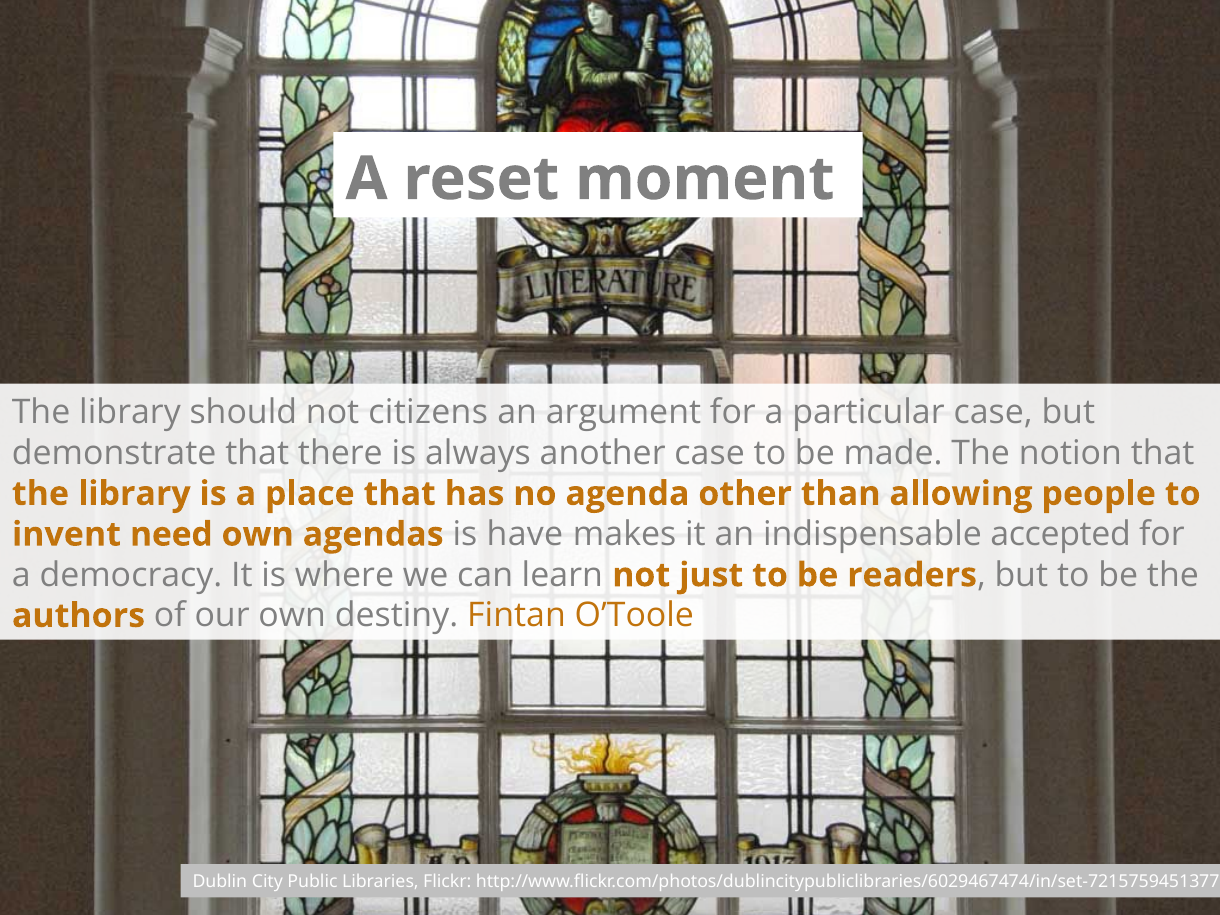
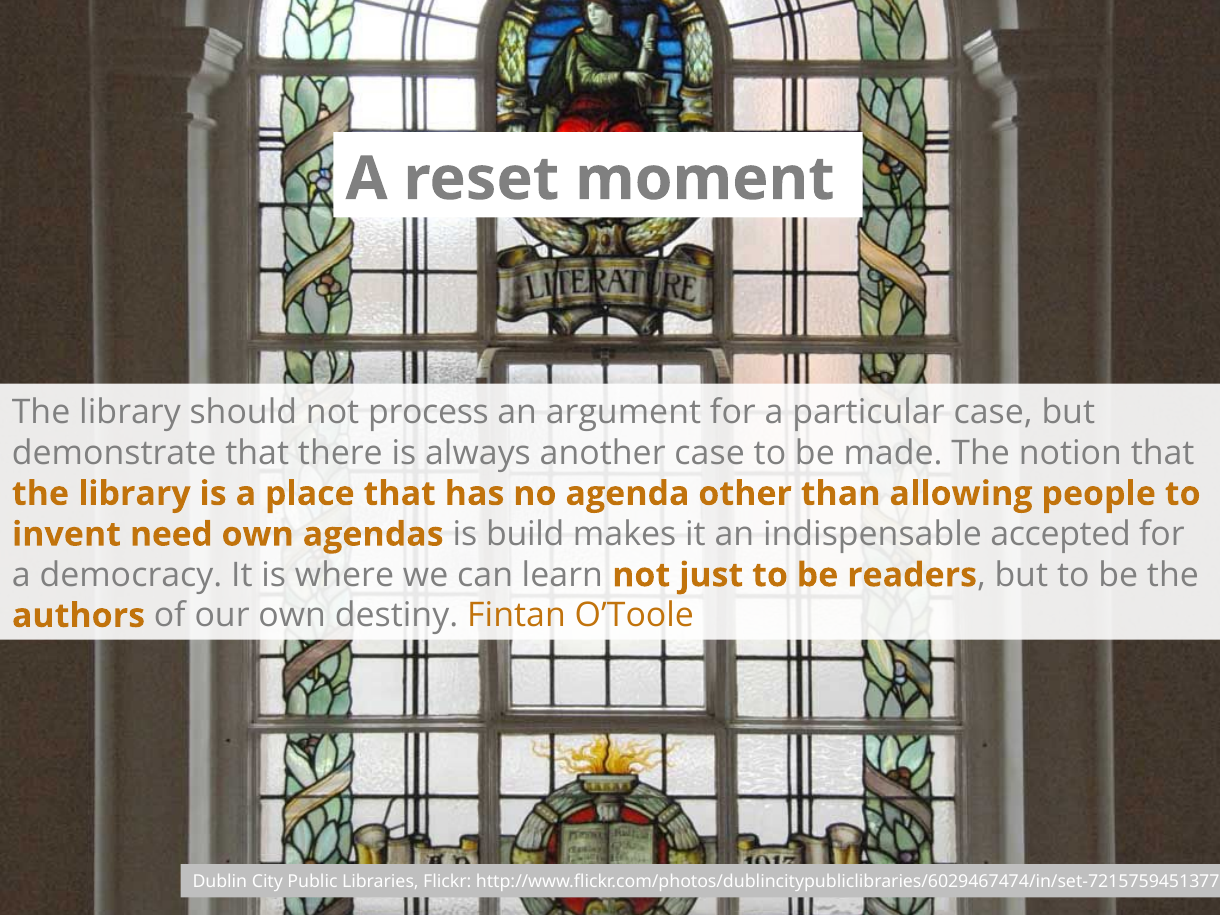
citizens: citizens -> process (428, 412)
have: have -> build (525, 534)
